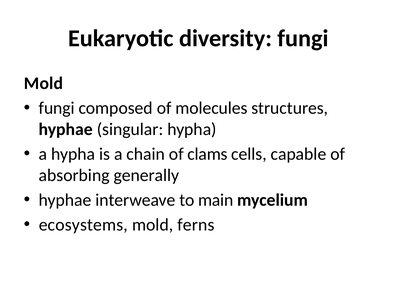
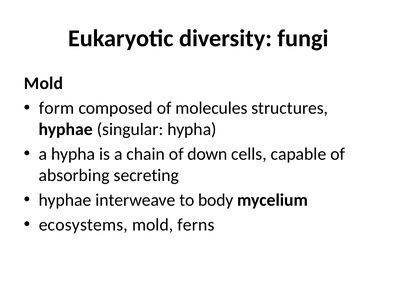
fungi: fungi -> form (57, 108)
clams: clams -> down (207, 154)
generally: generally -> secreting (146, 175)
main: main -> body (216, 200)
